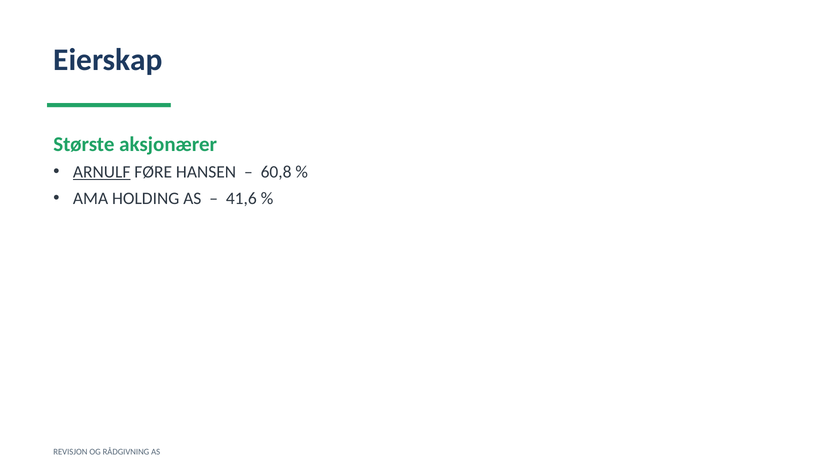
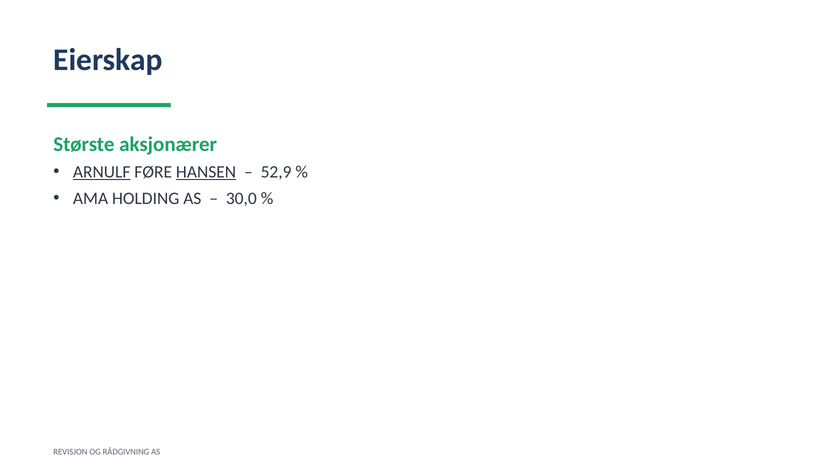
HANSEN underline: none -> present (206, 172)
60,8: 60,8 -> 52,9 (276, 172)
41,6: 41,6 -> 30,0 (241, 199)
